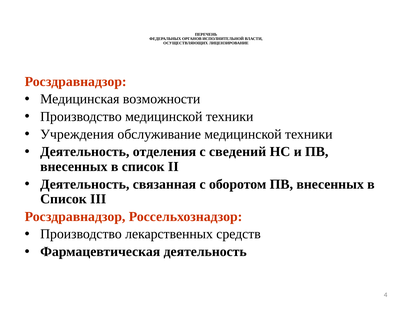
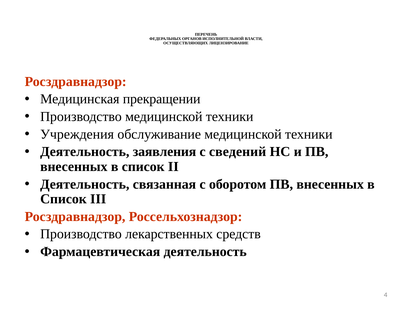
возможности: возможности -> прекращении (162, 99)
отделения: отделения -> заявления (165, 152)
